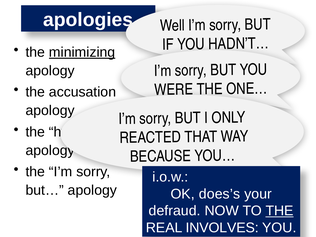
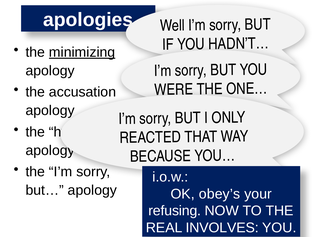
does’s: does’s -> obey’s (220, 194)
defraud: defraud -> refusing (175, 211)
THE underline: present -> none (280, 211)
